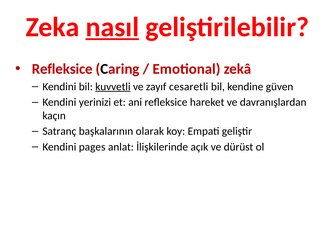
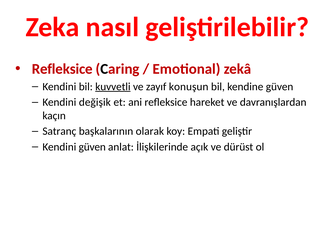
nasıl underline: present -> none (112, 27)
cesaretli: cesaretli -> konuşun (189, 87)
yerinizi: yerinizi -> değişik (95, 102)
Kendini pages: pages -> güven (92, 147)
